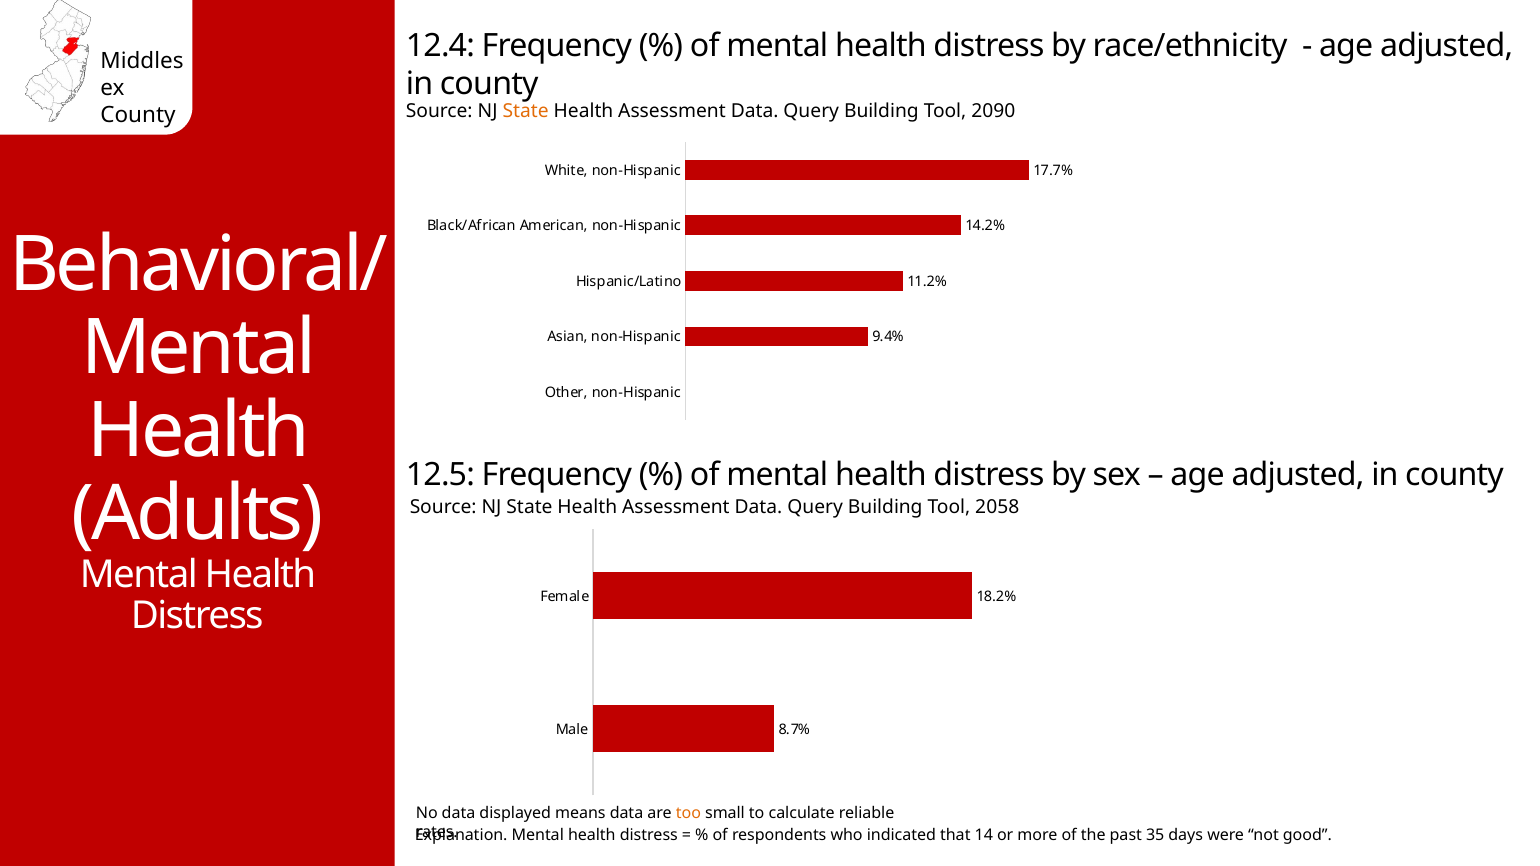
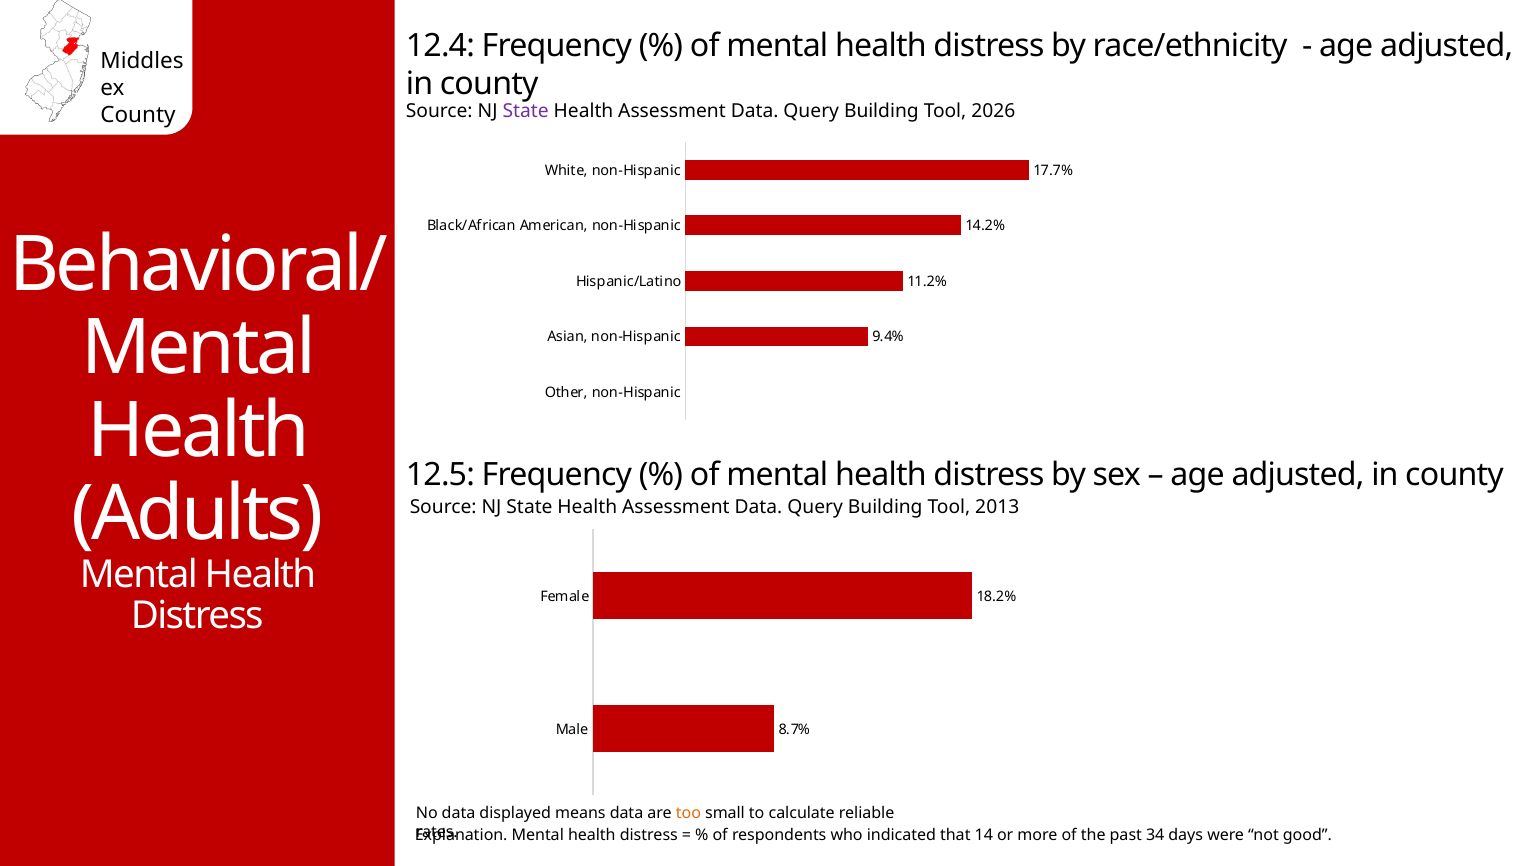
State colour: orange -> purple (526, 111)
2090: 2090 -> 2026 (993, 111)
2058: 2058 -> 2013 (997, 508)
35: 35 -> 34 (1155, 835)
